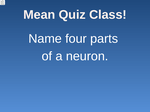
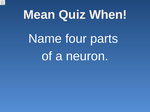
Class: Class -> When (108, 15)
